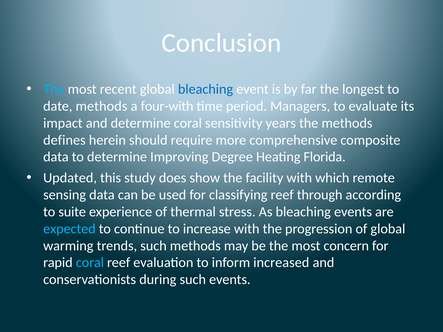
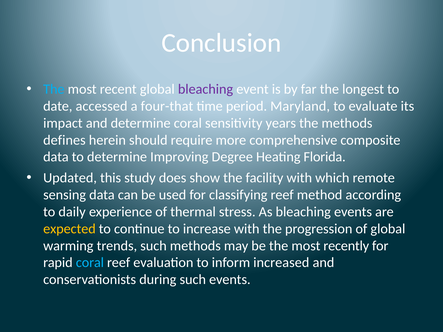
bleaching colour: blue -> purple (206, 89)
date methods: methods -> accessed (102, 106)
four-with: four-with -> four-that (167, 106)
Managers: Managers -> Maryland (300, 106)
through: through -> method (320, 195)
suite: suite -> daily (72, 212)
expected colour: light blue -> yellow (69, 229)
concern: concern -> recently (346, 246)
